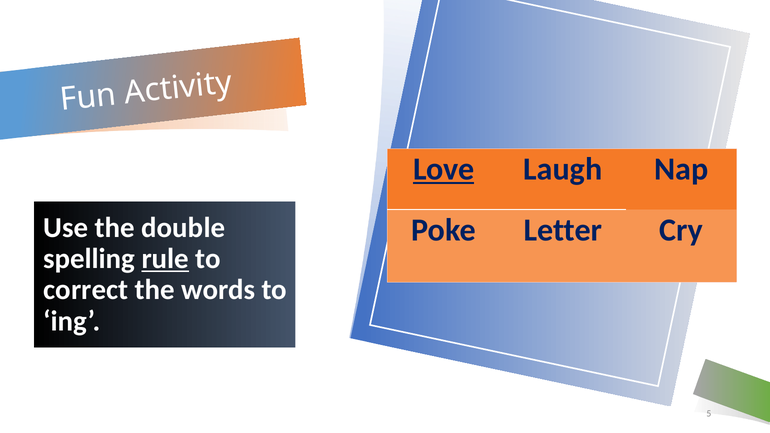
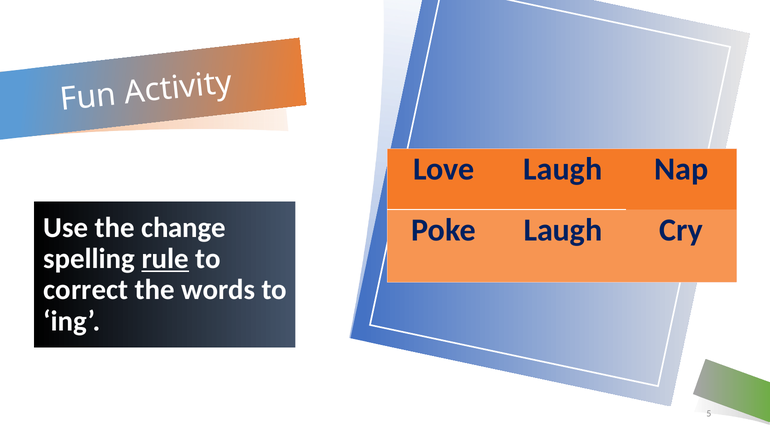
Love underline: present -> none (444, 169)
double: double -> change (183, 228)
Poke Letter: Letter -> Laugh (563, 230)
